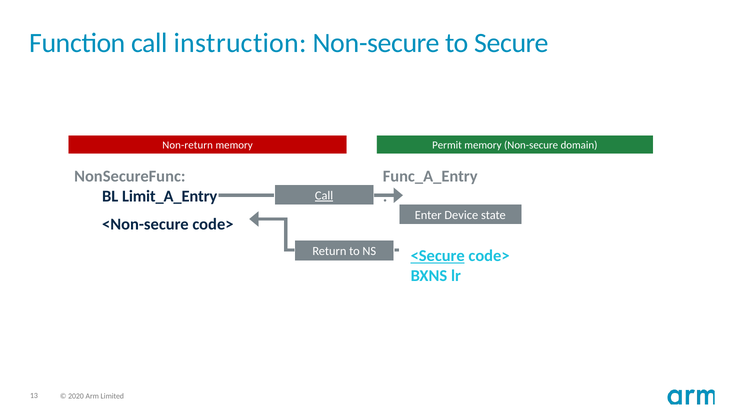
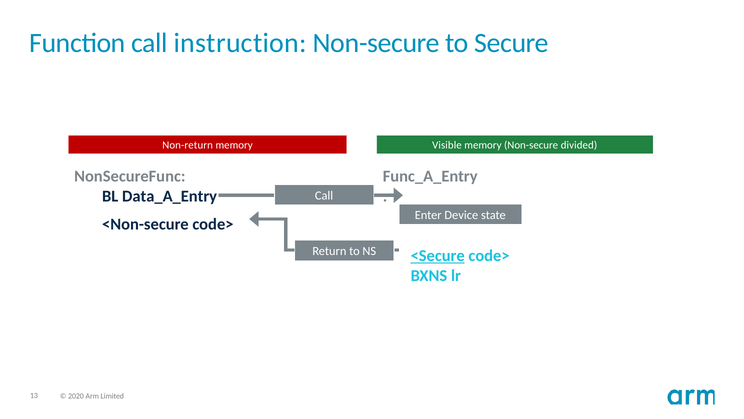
Permit: Permit -> Visible (447, 145)
domain: domain -> divided (579, 145)
Limit_A_Entry: Limit_A_Entry -> Data_A_Entry (170, 196)
Call underline: present -> none (324, 195)
